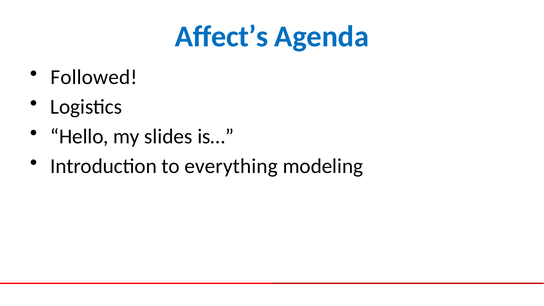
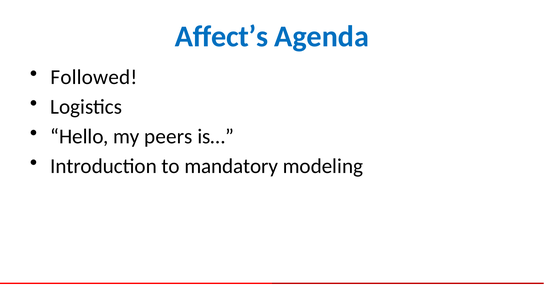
slides: slides -> peers (168, 137)
everything: everything -> mandatory (231, 166)
